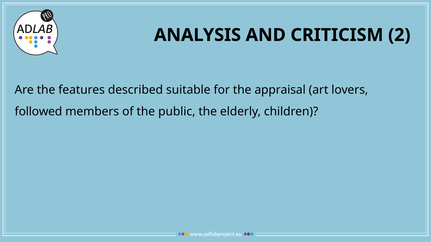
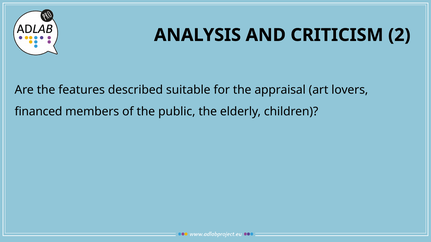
followed: followed -> financed (38, 112)
